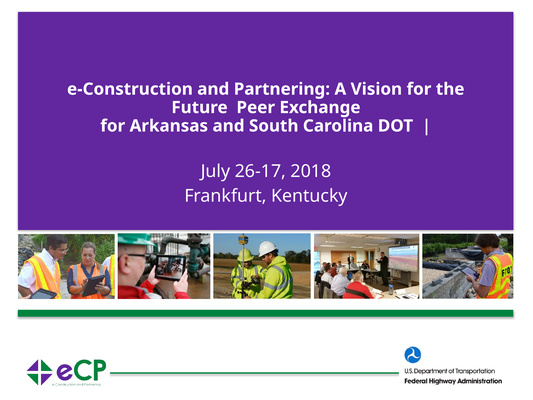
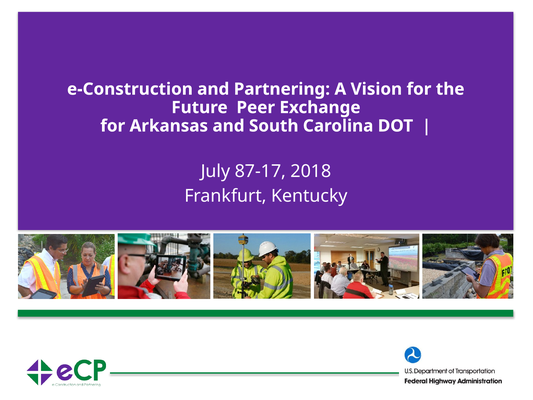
26-17: 26-17 -> 87-17 (260, 171)
